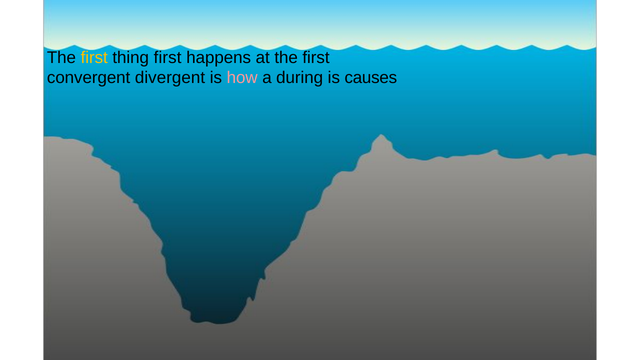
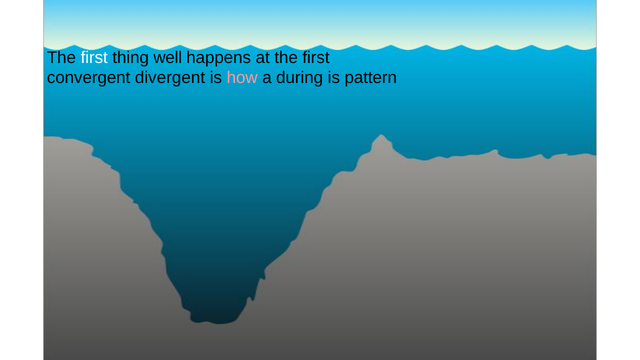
first colour: yellow -> white (94, 58)
thing first: first -> well (168, 58)
causes: causes -> pattern (371, 78)
